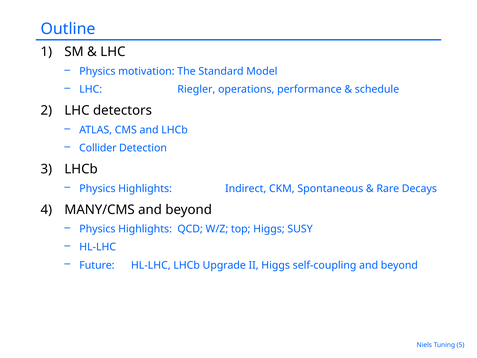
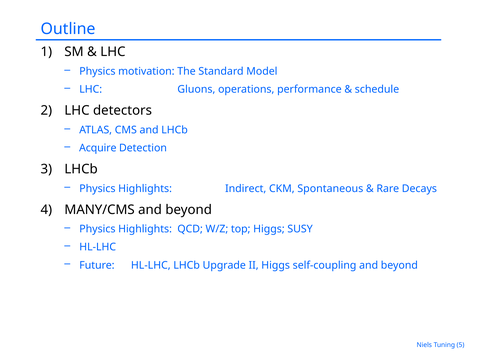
Riegler: Riegler -> Gluons (196, 89)
Collider: Collider -> Acquire (98, 148)
